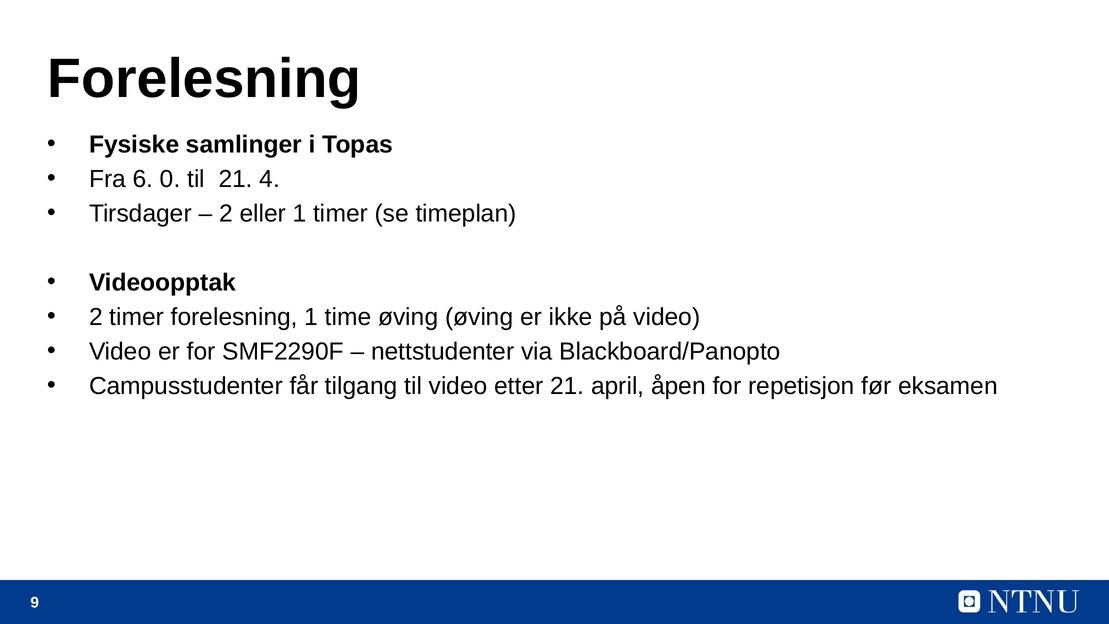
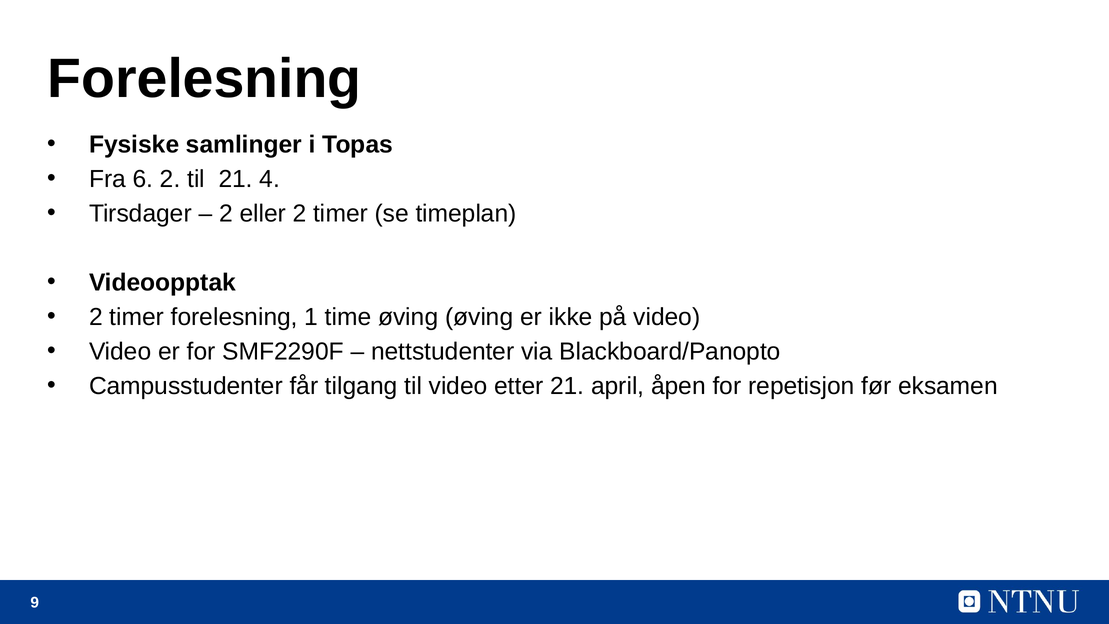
6 0: 0 -> 2 (170, 179)
eller 1: 1 -> 2 (300, 214)
